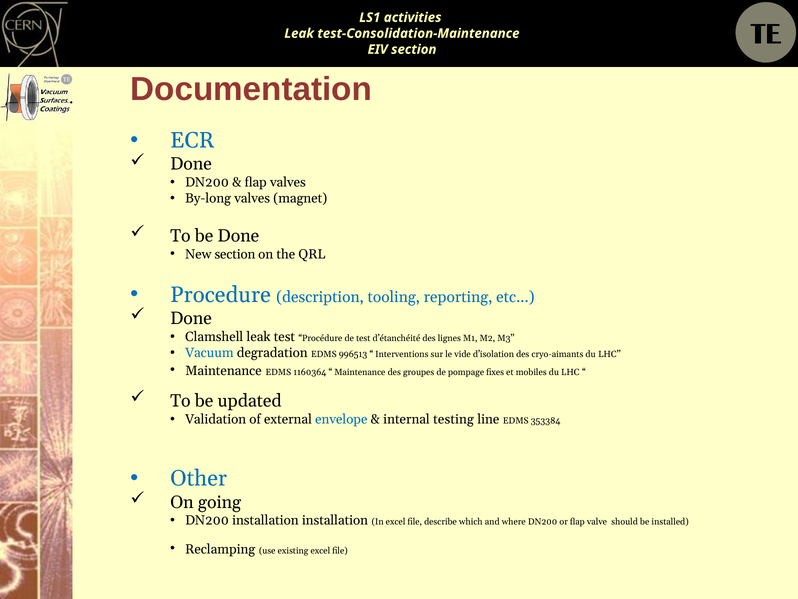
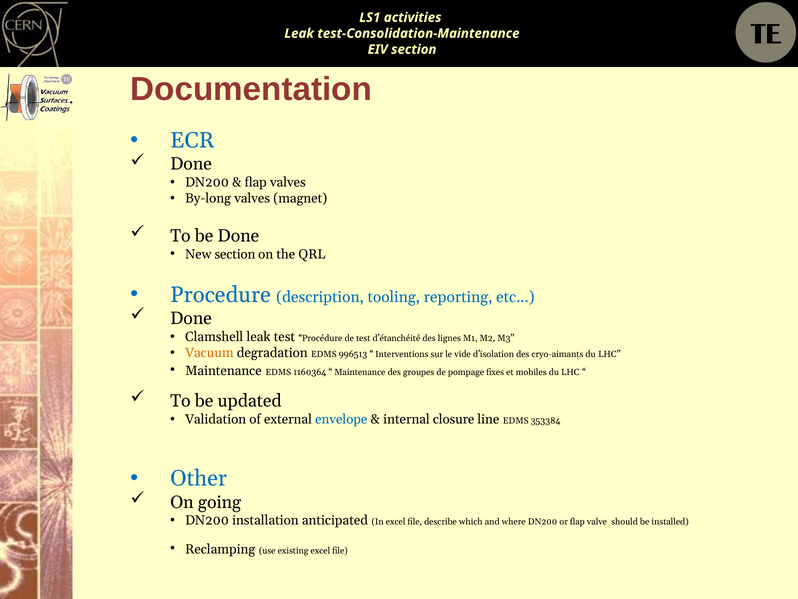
Vacuum colour: blue -> orange (209, 353)
testing: testing -> closure (454, 419)
installation installation: installation -> anticipated (335, 520)
